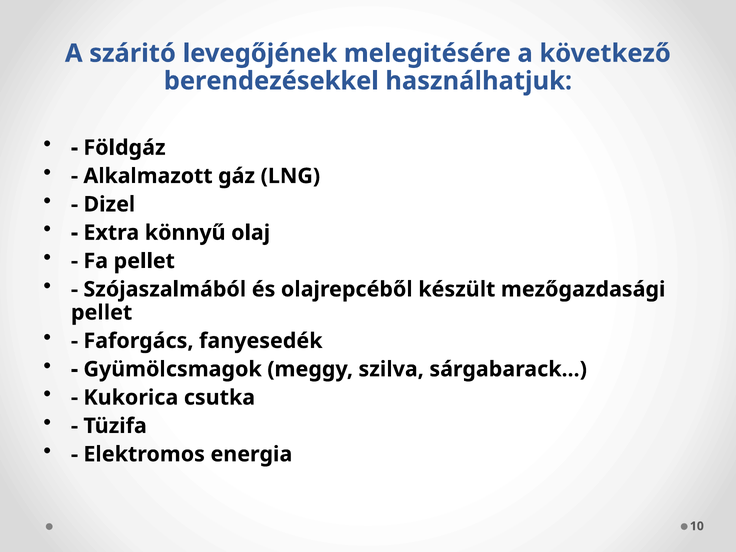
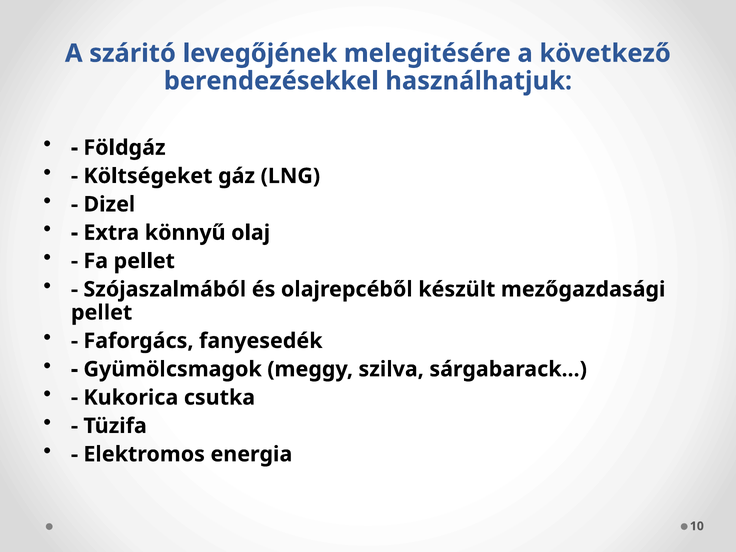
Alkalmazott: Alkalmazott -> Költségeket (148, 176)
